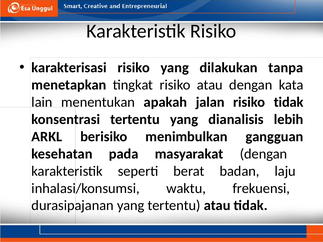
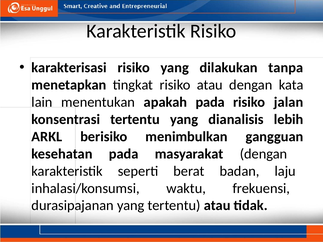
apakah jalan: jalan -> pada (210, 102)
risiko tidak: tidak -> jalan (289, 102)
